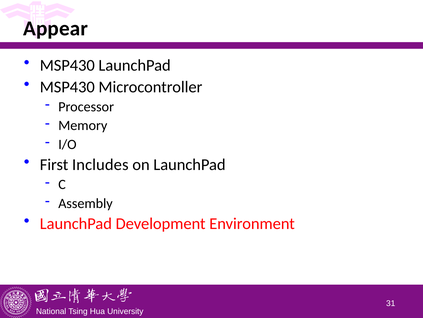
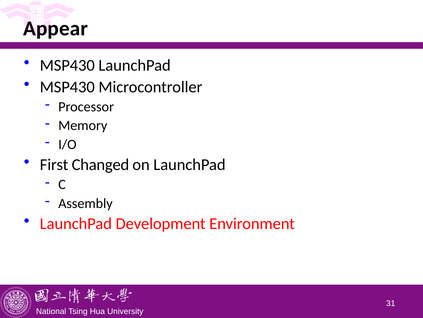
Includes: Includes -> Changed (100, 164)
